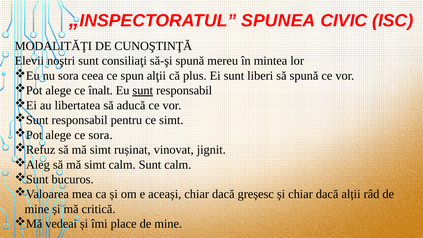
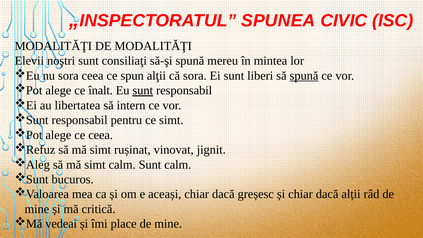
DE CUNOŞTINŢĂ: CUNOŞTINŢĂ -> MODALITĂŢI (153, 46)
că plus: plus -> sora (195, 76)
spună underline: none -> present (304, 76)
aducă: aducă -> intern (131, 105)
ce sora: sora -> ceea (101, 135)
